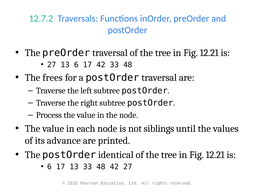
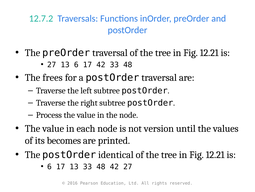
siblings: siblings -> version (159, 128)
advance: advance -> becomes (64, 140)
